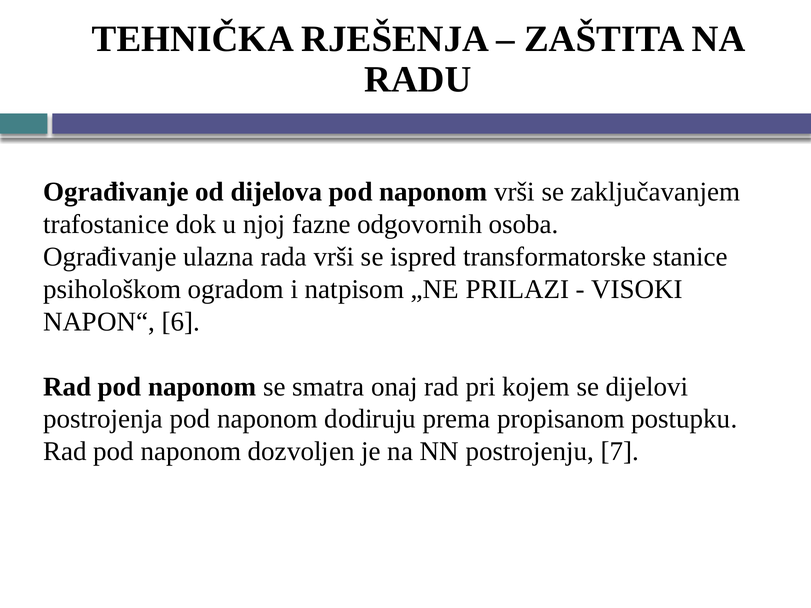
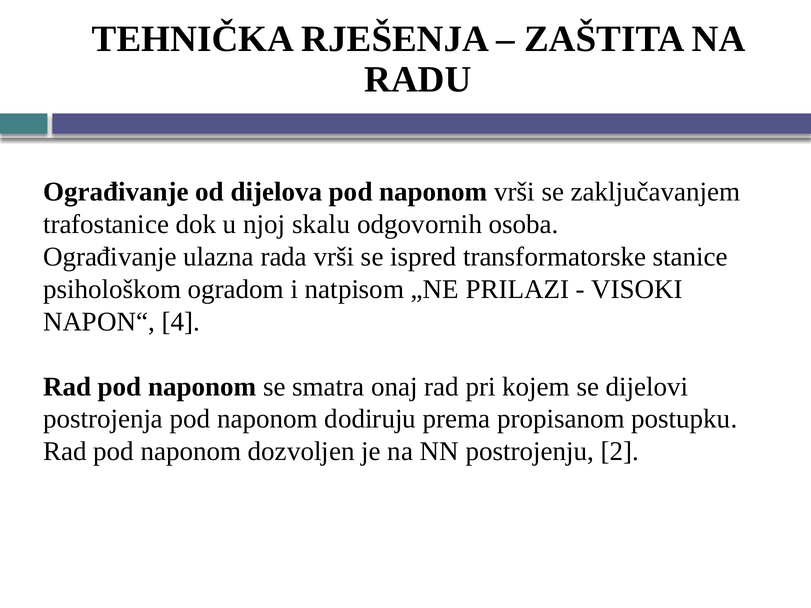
fazne: fazne -> skalu (321, 225)
6: 6 -> 4 (181, 322)
7: 7 -> 2 (620, 452)
